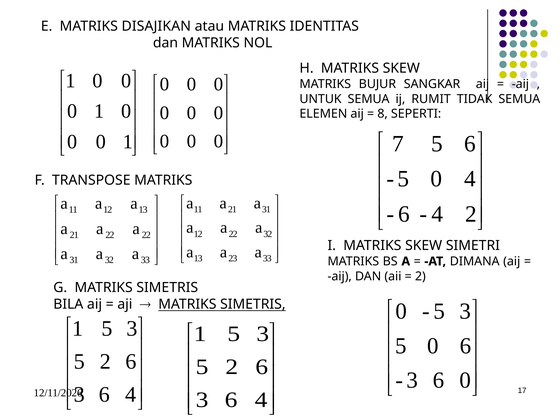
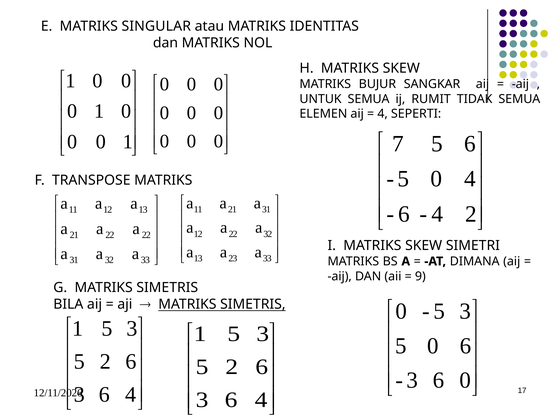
DISAJIKAN: DISAJIKAN -> SINGULAR (156, 26)
8: 8 -> 4 (383, 114)
2: 2 -> 9 (420, 276)
